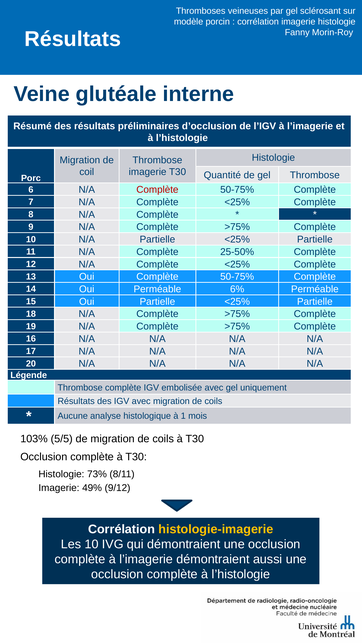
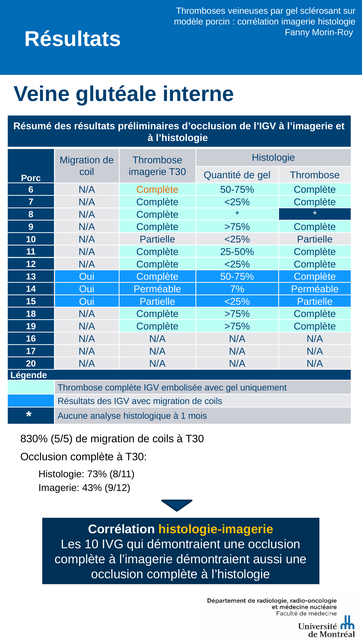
Complète colour: red -> orange (157, 190)
6%: 6% -> 7% (237, 289)
103%: 103% -> 830% (34, 439)
49%: 49% -> 43% (92, 488)
